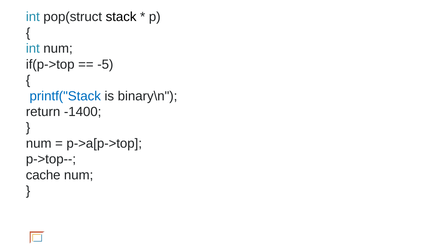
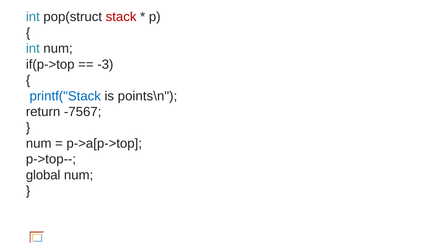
stack colour: black -> red (121, 17)
-5: -5 -> -3 (105, 64)
binary\n: binary\n -> points\n (147, 96)
-1400: -1400 -> -7567 (83, 112)
cache: cache -> global (43, 175)
